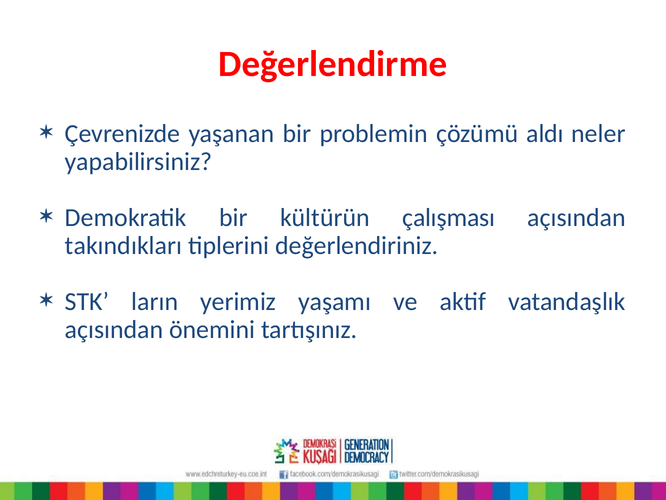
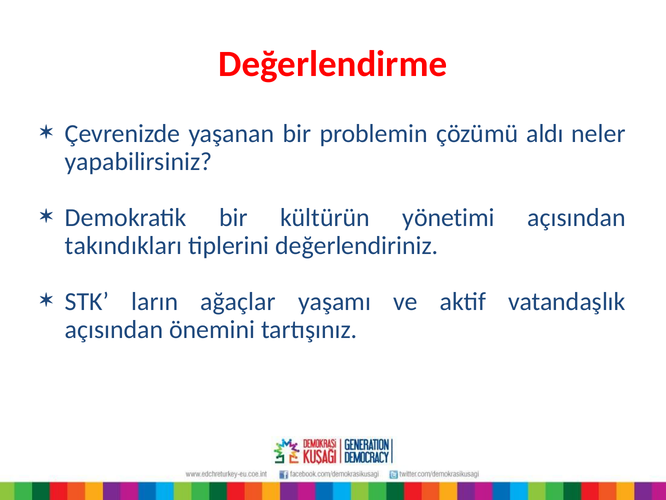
çalışması: çalışması -> yönetimi (449, 218)
yerimiz: yerimiz -> ağaçlar (238, 302)
